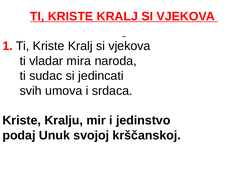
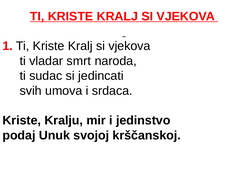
mira: mira -> smrt (79, 61)
